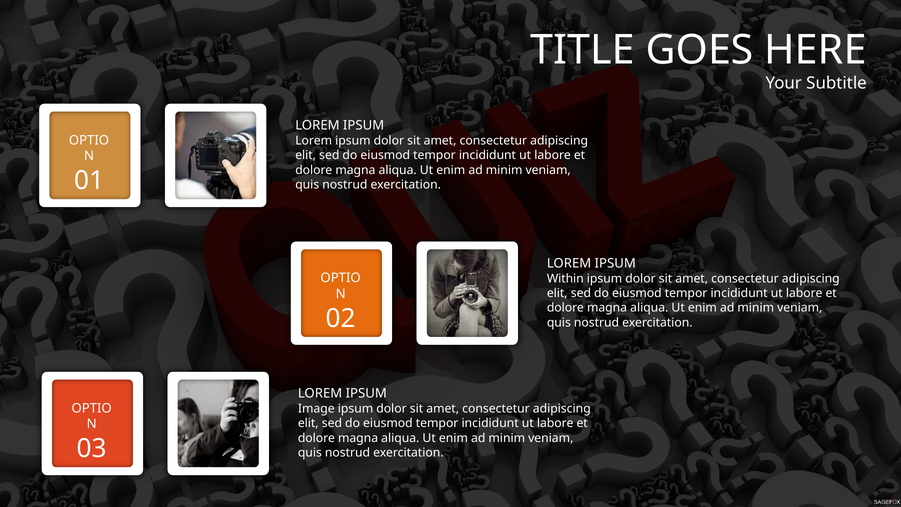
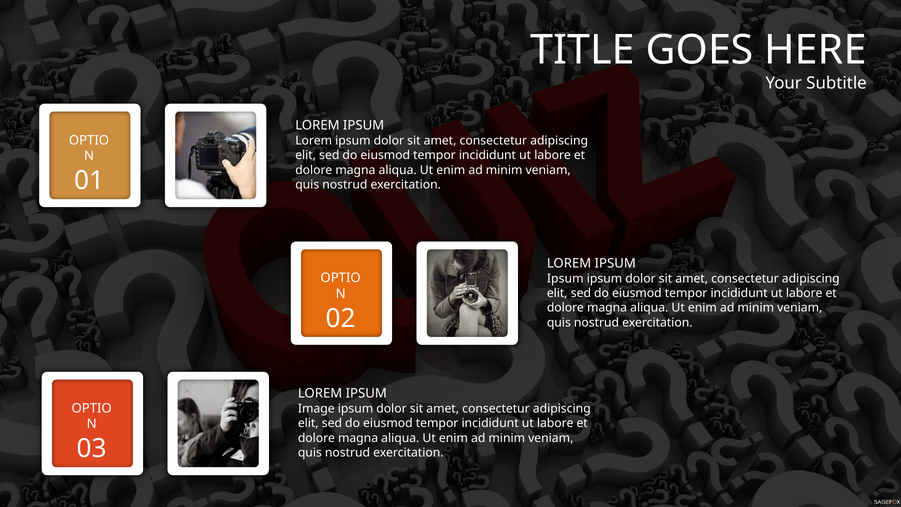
Within: Within -> Ipsum (565, 278)
